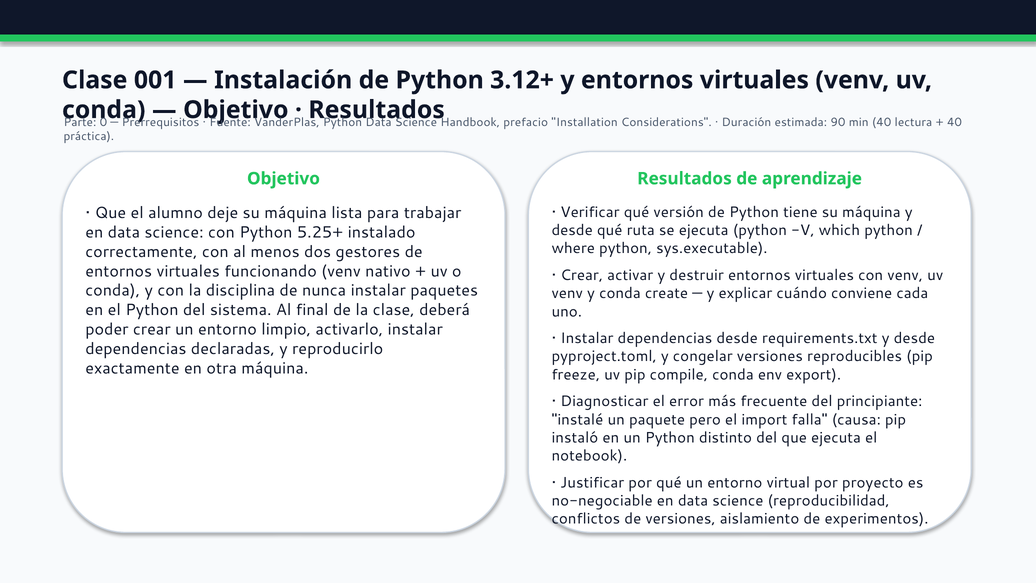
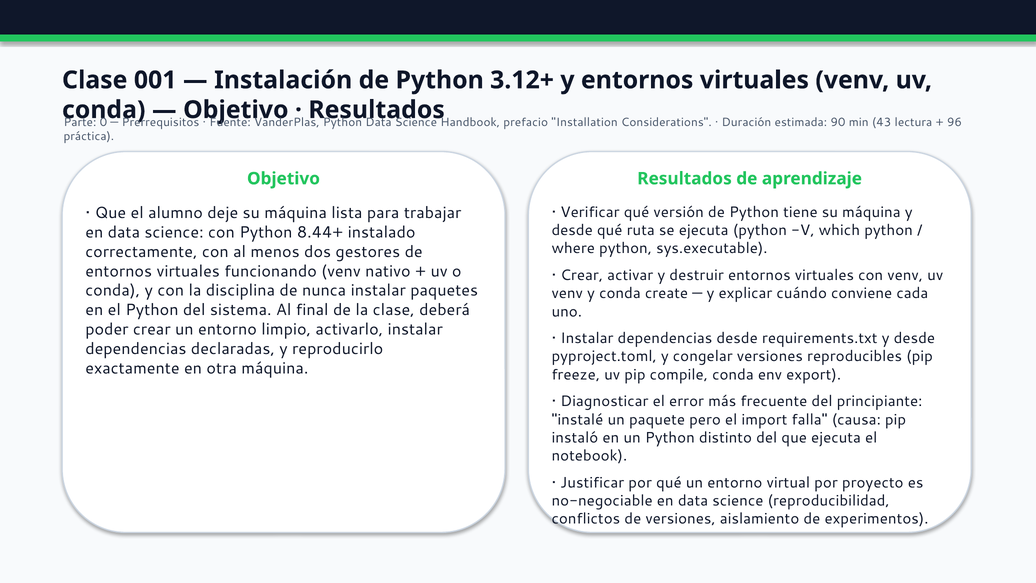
min 40: 40 -> 43 (882, 122)
40: 40 -> 96 (954, 122)
5.25+: 5.25+ -> 8.44+ (320, 232)
